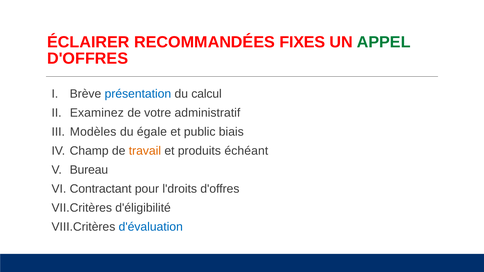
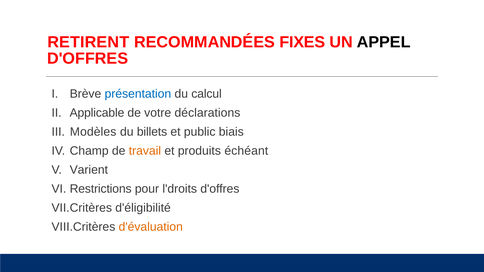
ÉCLAIRER: ÉCLAIRER -> RETIRENT (88, 42)
APPEL colour: green -> black (384, 42)
Examinez: Examinez -> Applicable (97, 113)
administratif: administratif -> déclarations (207, 113)
égale: égale -> billets (152, 132)
Bureau: Bureau -> Varient (89, 170)
Contractant: Contractant -> Restrictions (101, 189)
d'évaluation colour: blue -> orange (151, 227)
